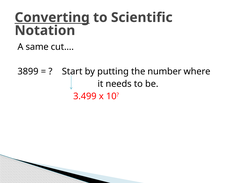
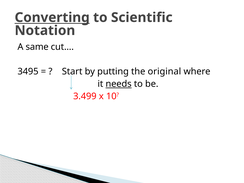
3899: 3899 -> 3495 (28, 72)
number: number -> original (164, 72)
needs underline: none -> present (119, 84)
